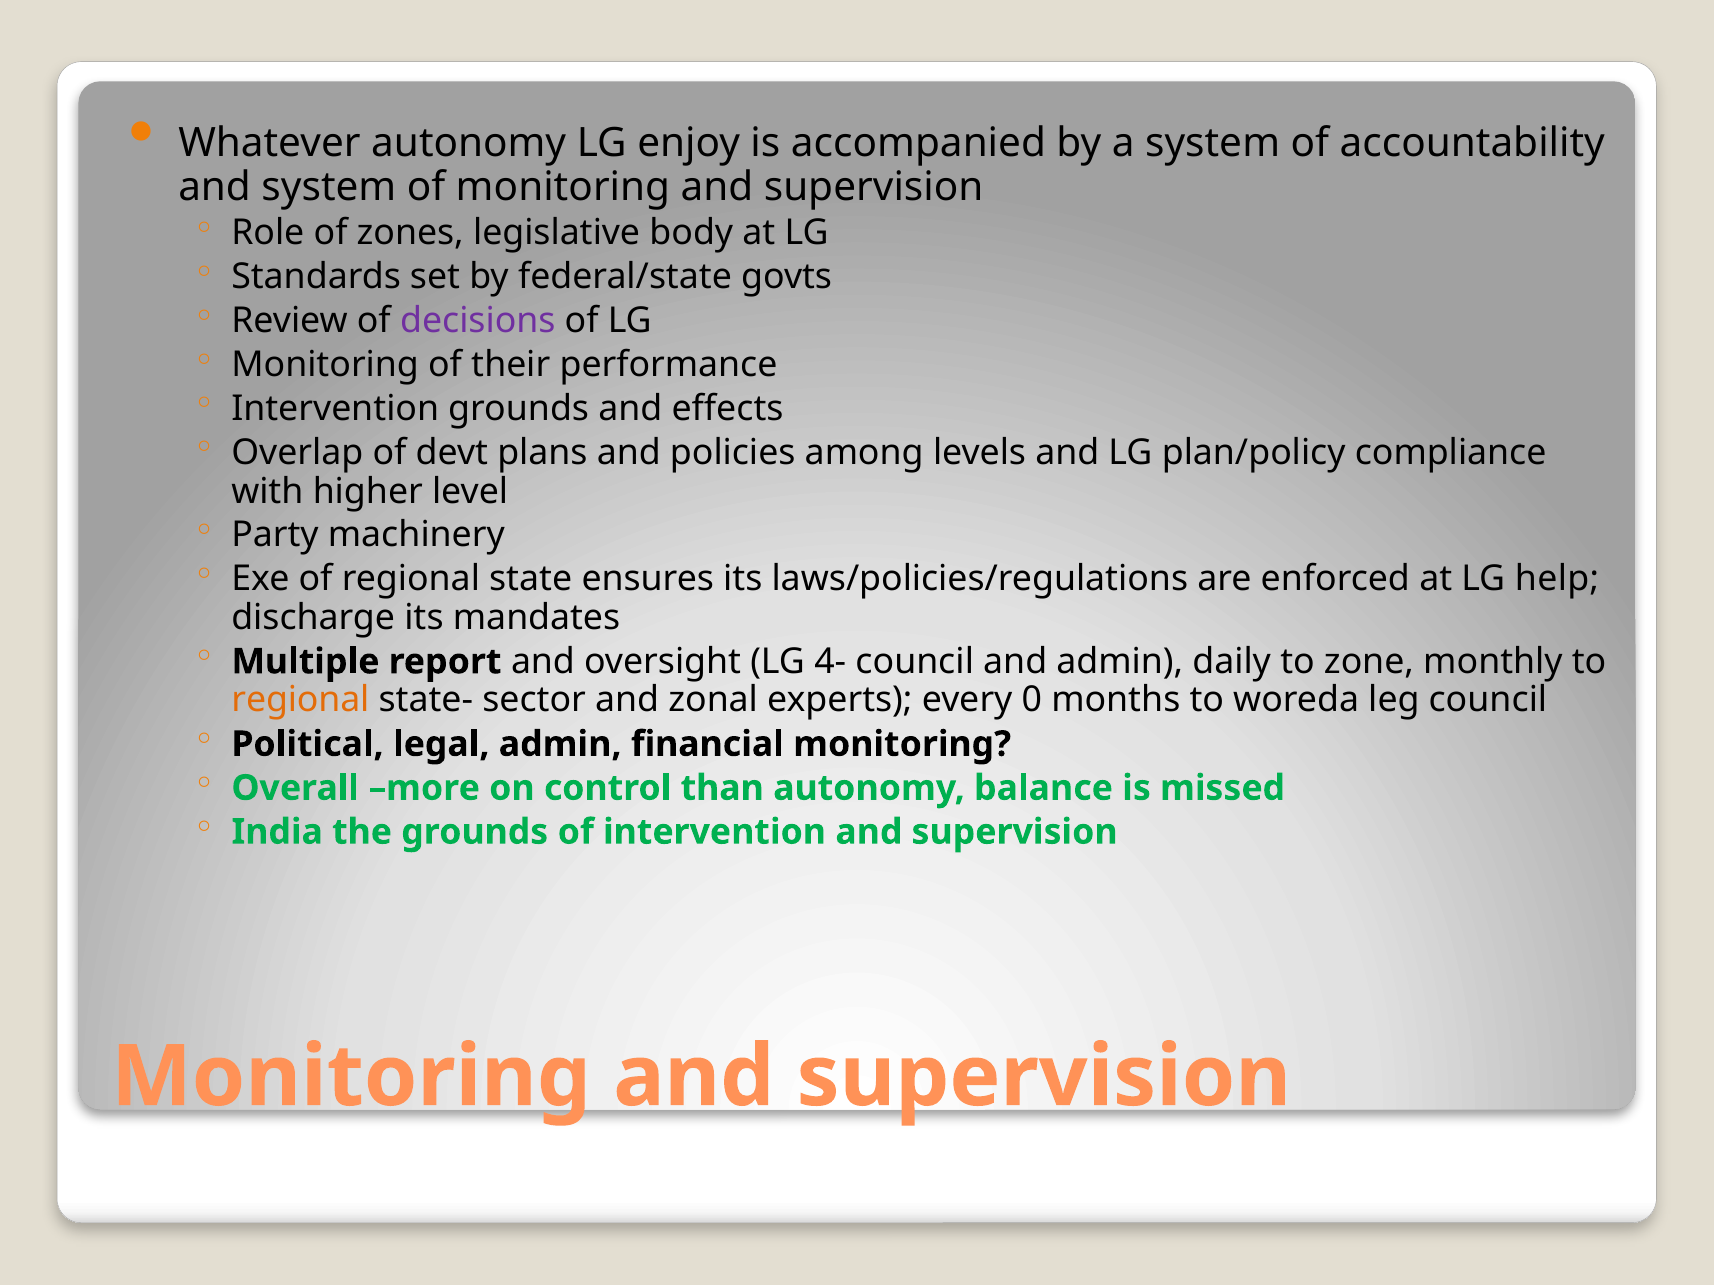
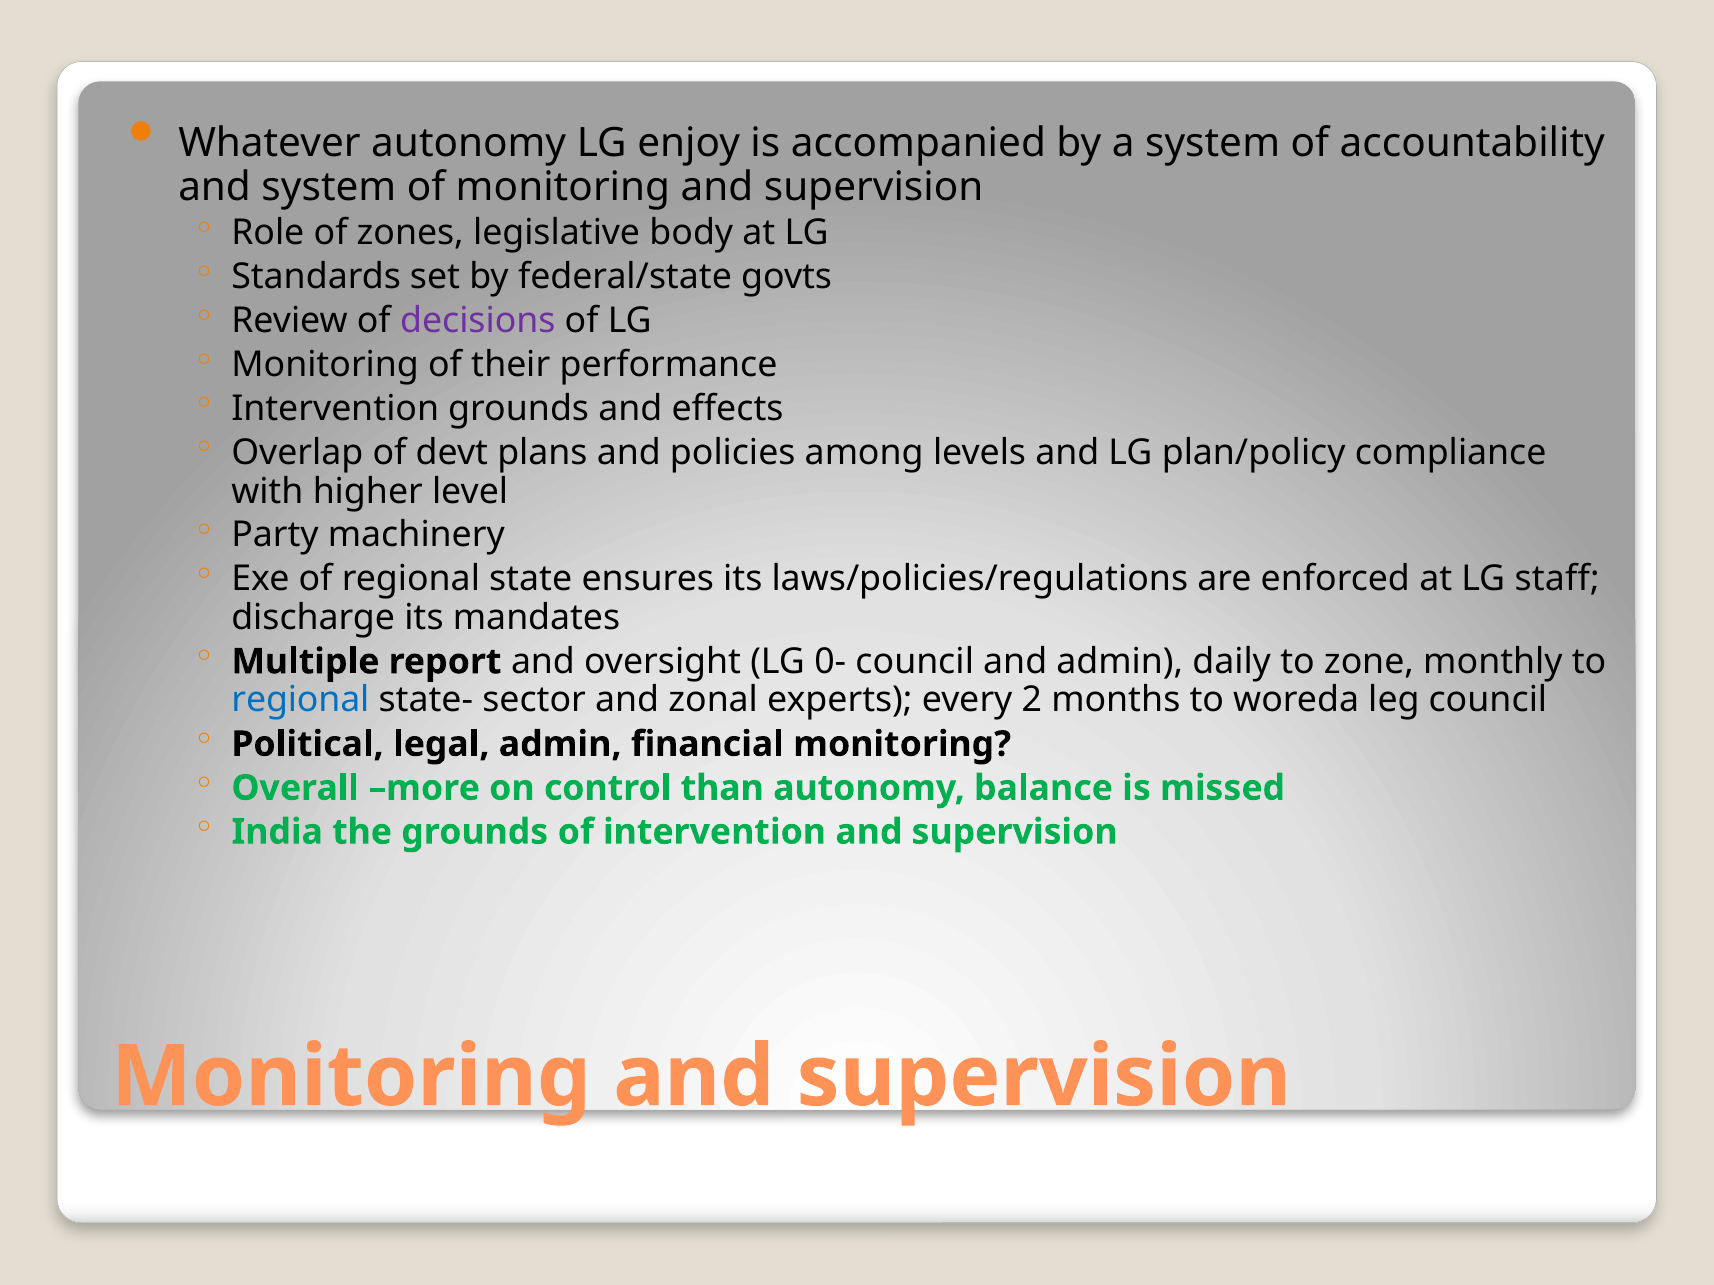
help: help -> staff (1557, 579)
4-: 4- -> 0- (830, 662)
regional colour: orange -> blue (300, 700)
0: 0 -> 2 (1032, 700)
